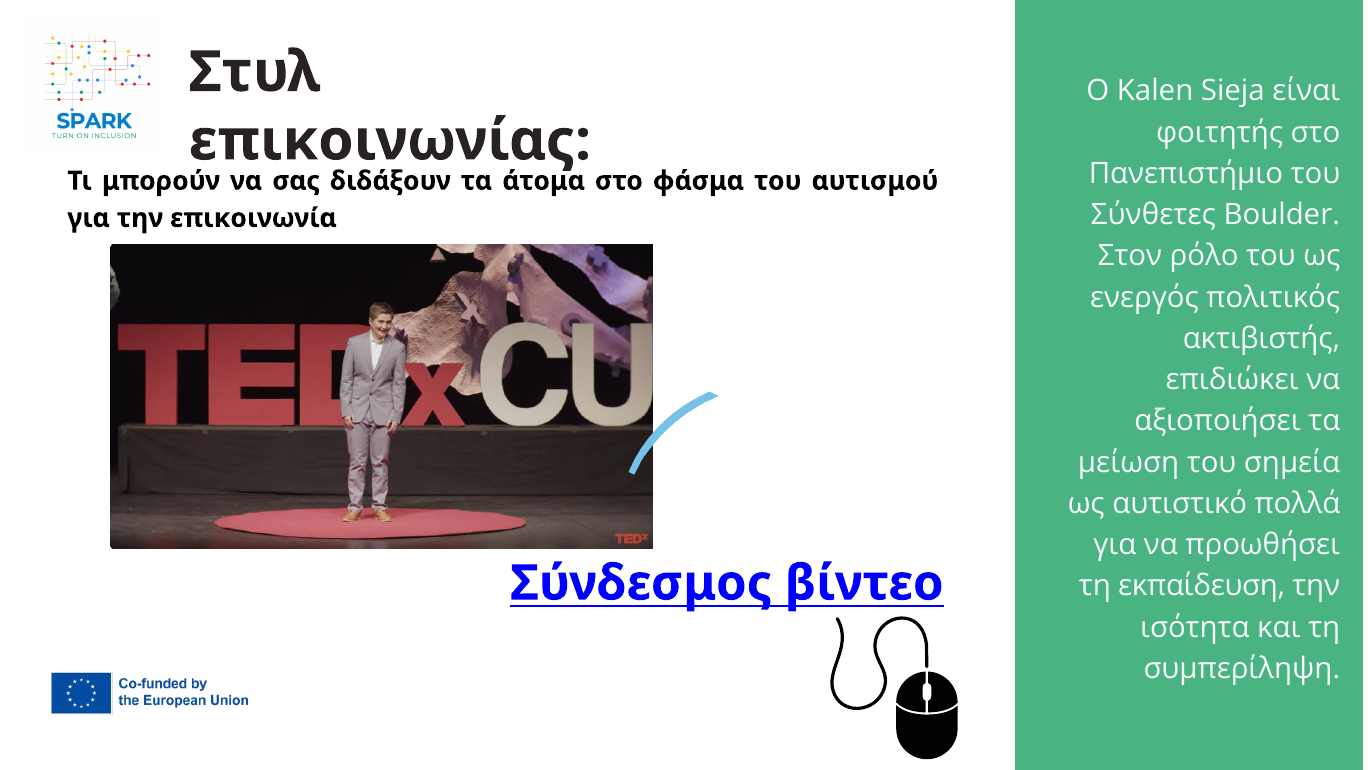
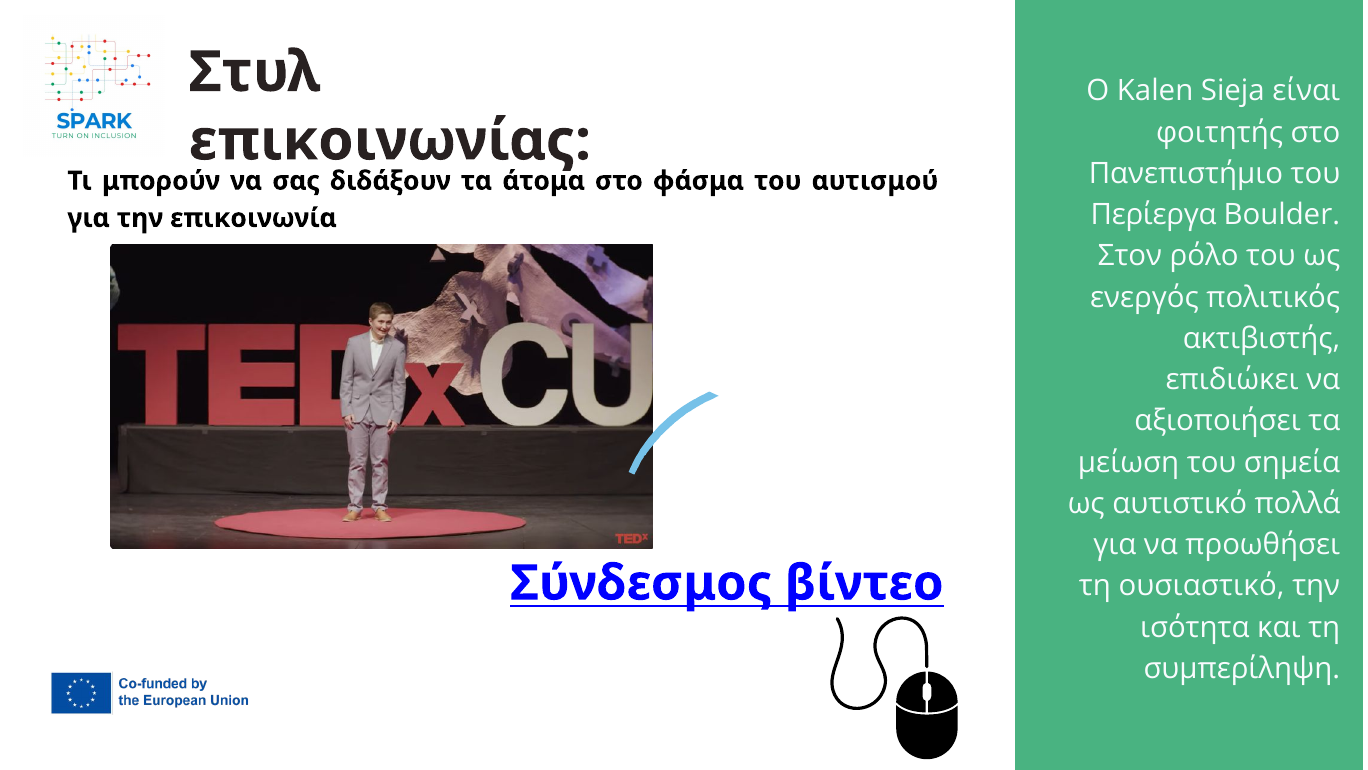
Σύνθετες: Σύνθετες -> Περίεργα (1154, 215)
εκπαίδευση: εκπαίδευση -> ουσιαστικό (1202, 586)
